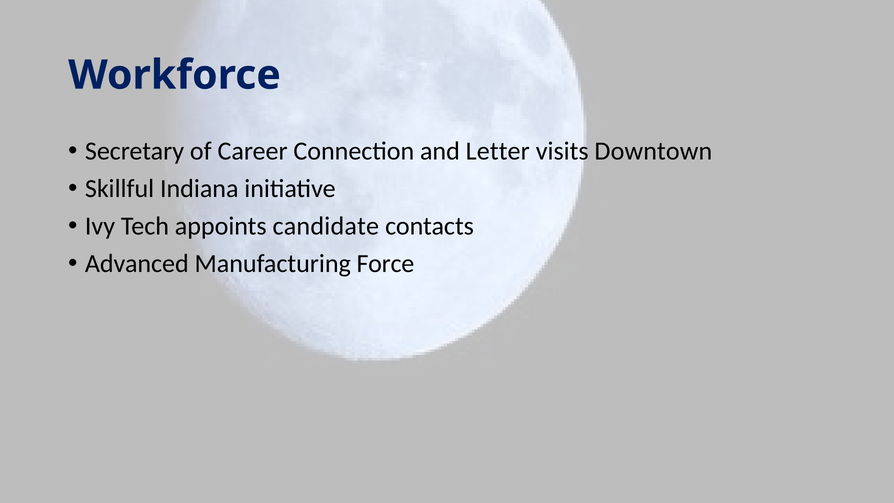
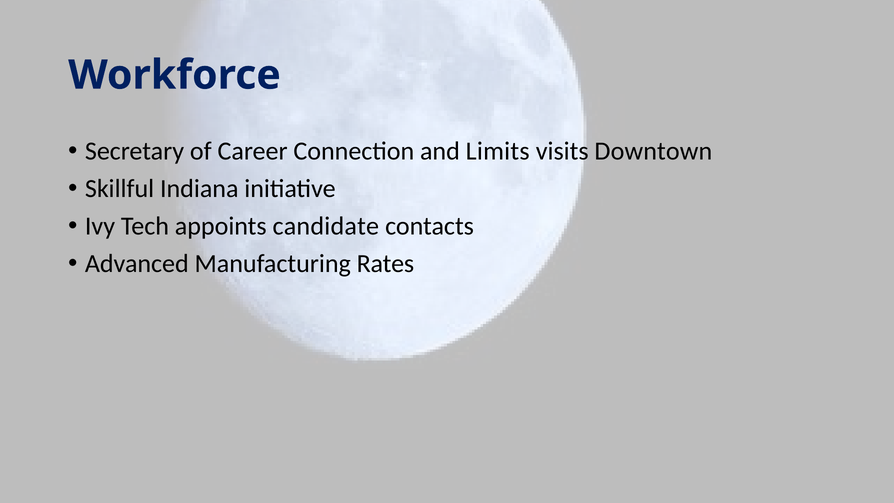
Letter: Letter -> Limits (498, 151)
Force: Force -> Rates (385, 264)
